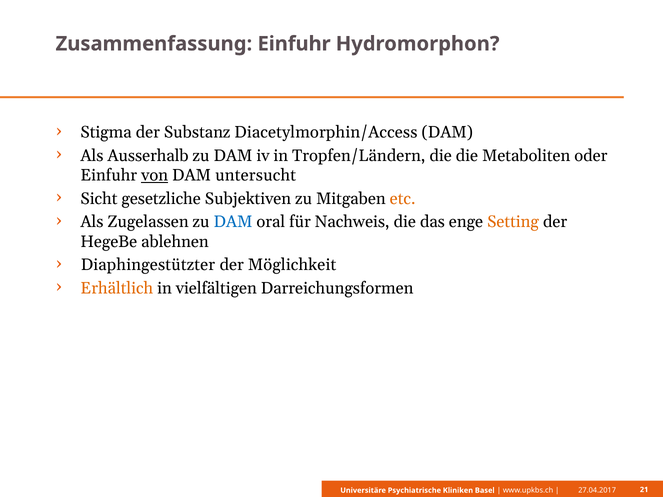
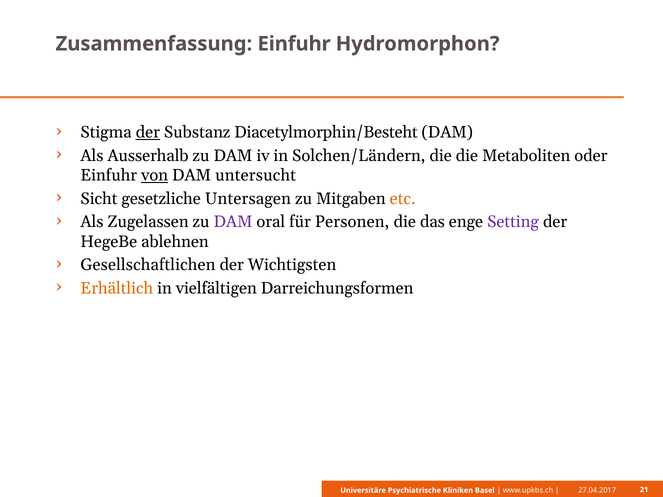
der underline: none -> present (148, 133)
Diacetylmorphin/Access: Diacetylmorphin/Access -> Diacetylmorphin/Besteht (326, 133)
Tropfen/Ländern: Tropfen/Ländern -> Solchen/Ländern (359, 156)
Subjektiven: Subjektiven -> Untersagen (248, 199)
DAM colour: blue -> purple (233, 222)
Nachweis: Nachweis -> Personen (352, 222)
Setting colour: orange -> purple (513, 222)
Diaphingestützter: Diaphingestützter -> Gesellschaftlichen (148, 265)
Möglichkeit: Möglichkeit -> Wichtigsten (292, 265)
